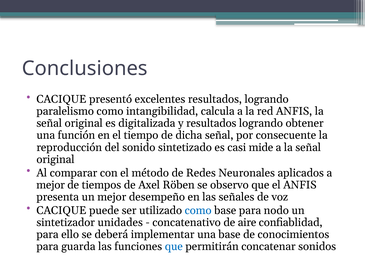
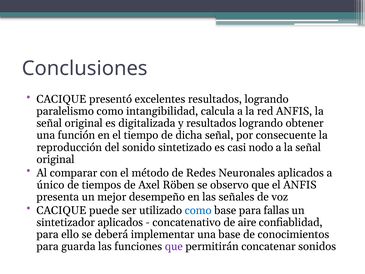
mide: mide -> nodo (261, 147)
mejor: mejor -> único (50, 185)
nodo: nodo -> fallas (276, 210)
sintetizador unidades: unidades -> aplicados (120, 222)
que colour: blue -> purple (174, 246)
